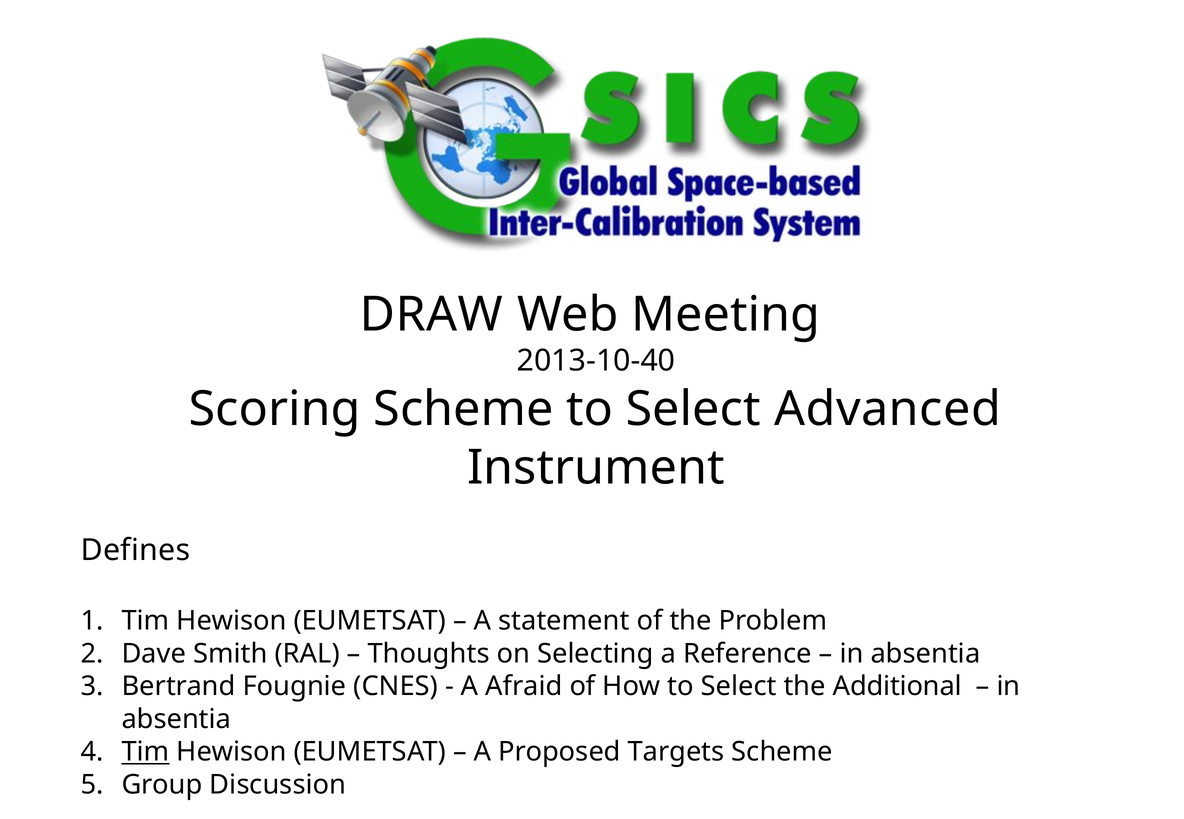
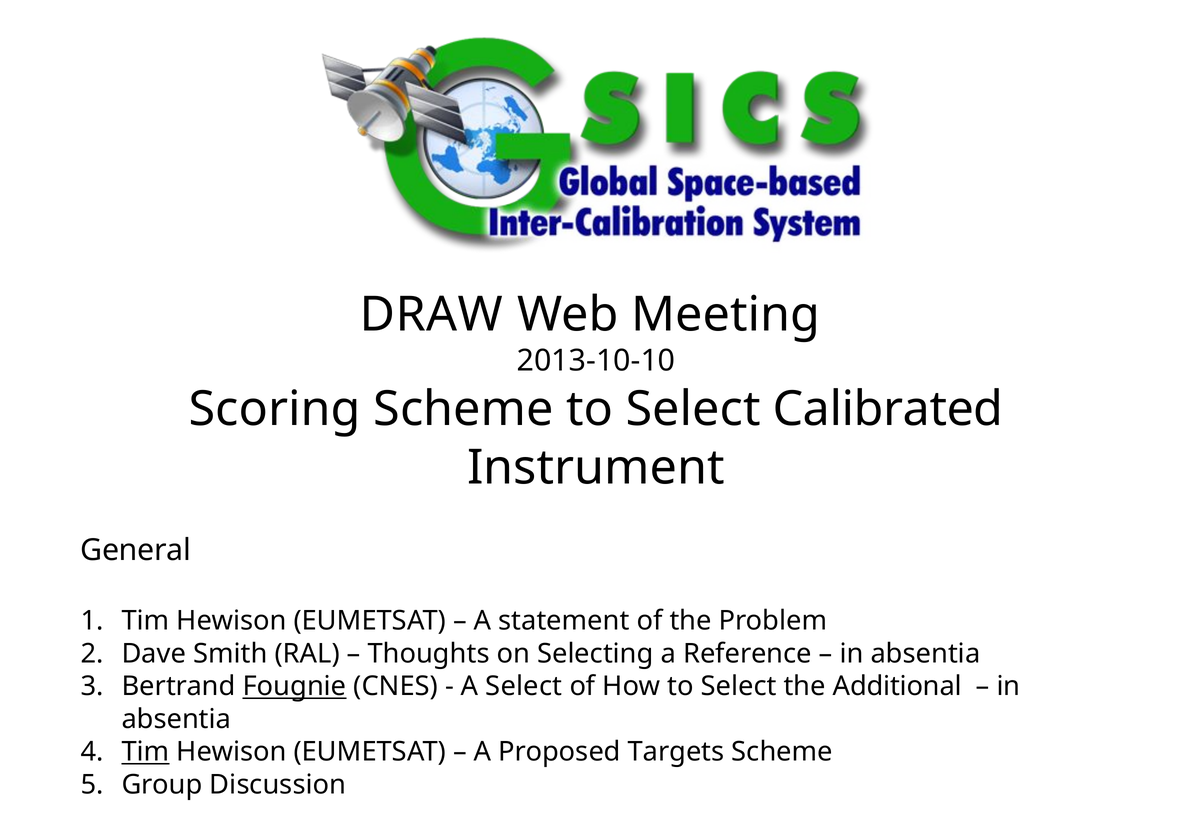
2013-10-40: 2013-10-40 -> 2013-10-10 (596, 361)
Advanced: Advanced -> Calibrated (888, 410)
Defines: Defines -> General (136, 551)
Fougnie underline: none -> present (295, 687)
A Afraid: Afraid -> Select (524, 687)
